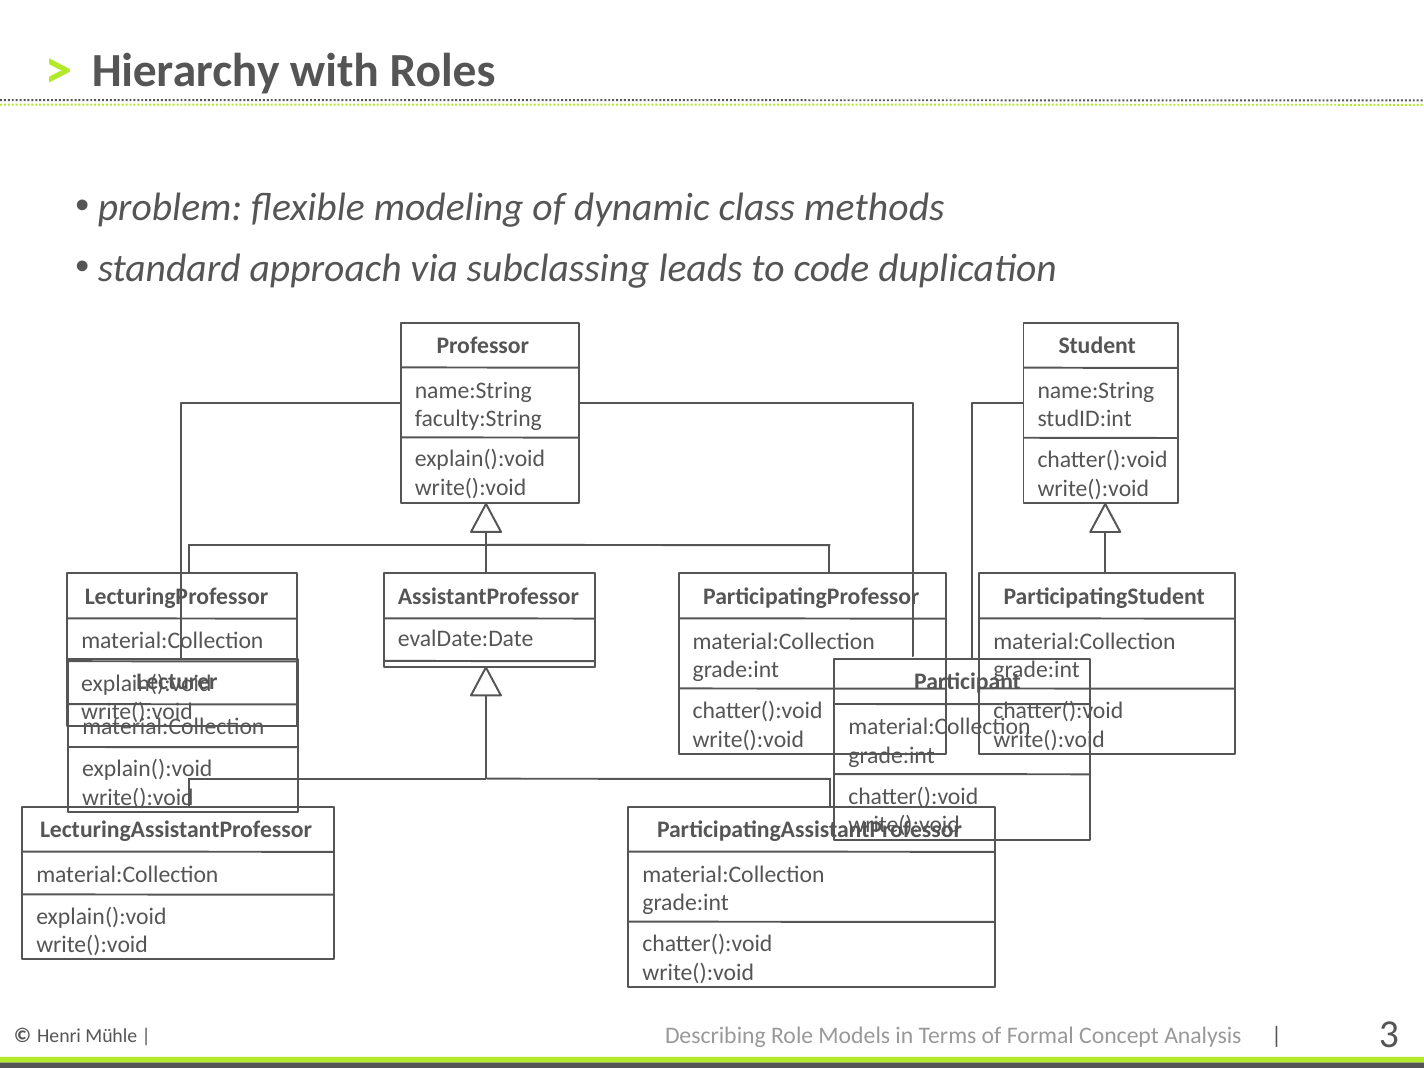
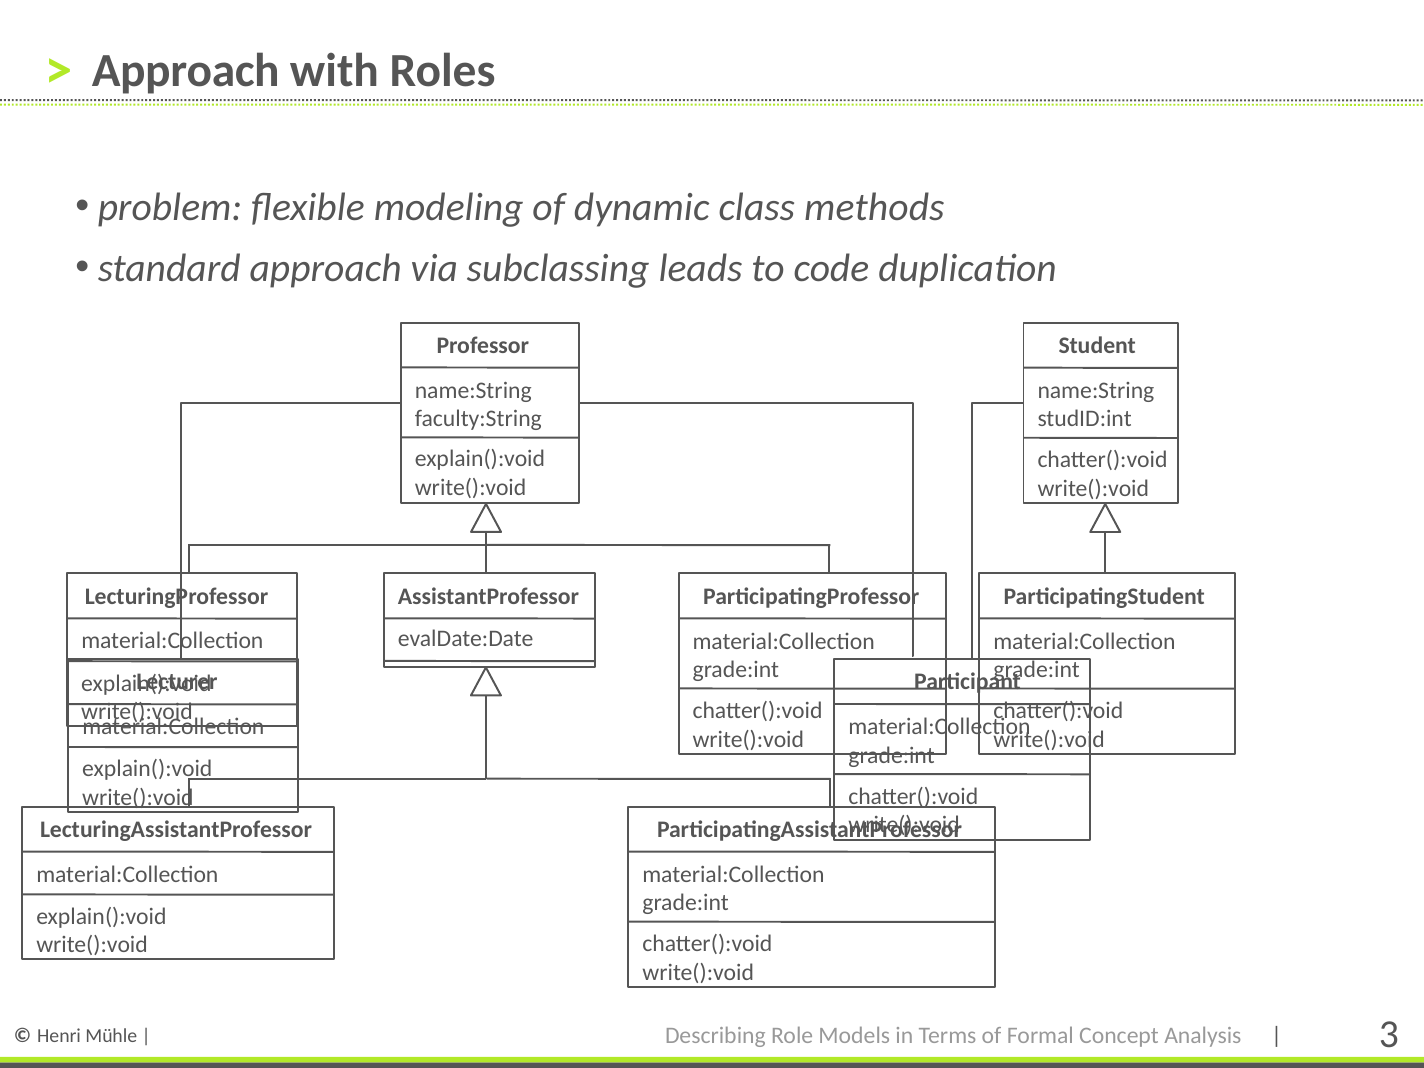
Hierarchy: Hierarchy -> Approach (186, 70)
